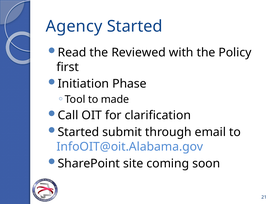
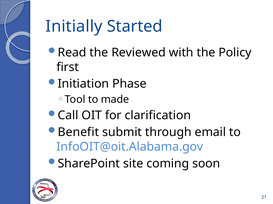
Agency: Agency -> Initially (74, 26)
Started: Started -> Benefit (78, 133)
